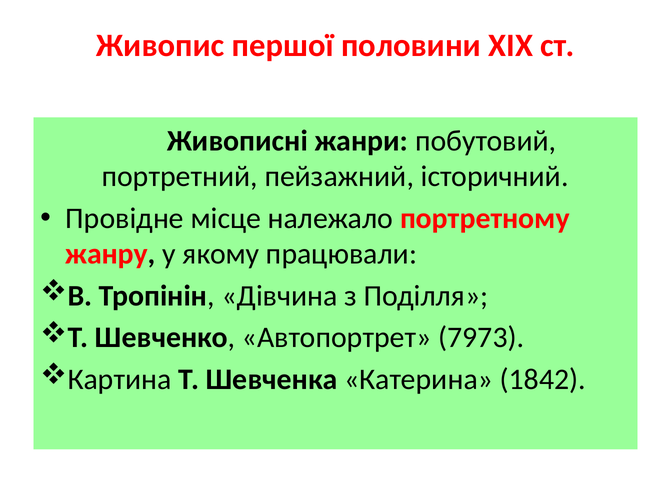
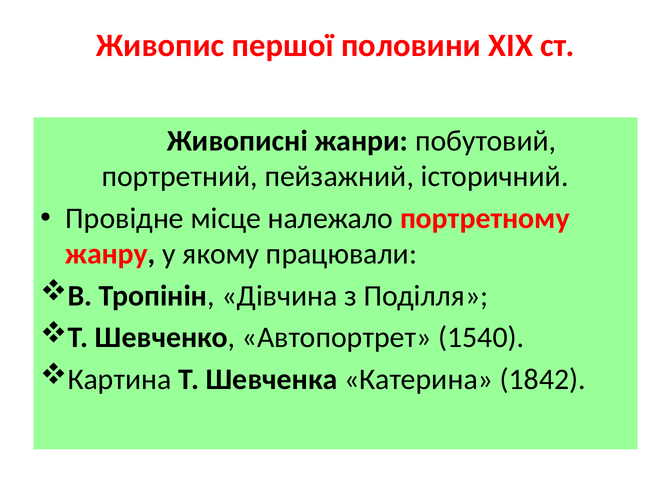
7973: 7973 -> 1540 (481, 338)
